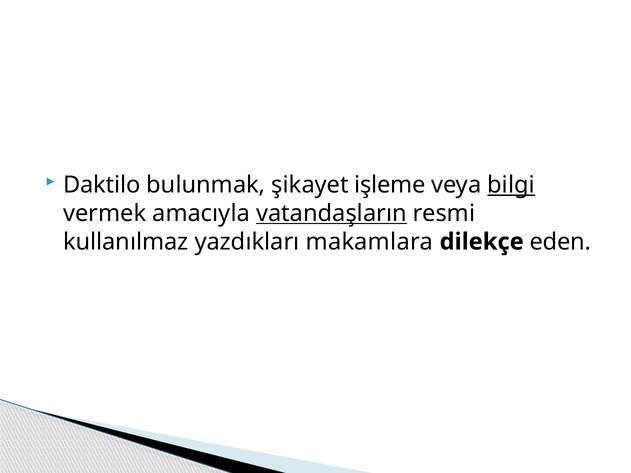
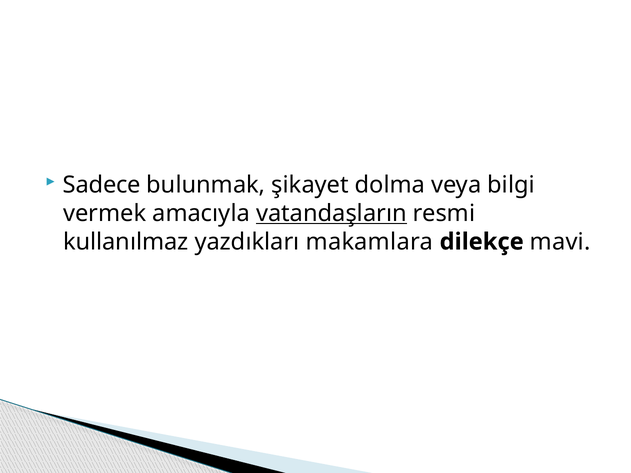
Daktilo: Daktilo -> Sadece (102, 185)
işleme: işleme -> dolma (390, 185)
bilgi underline: present -> none (511, 185)
eden: eden -> mavi (560, 242)
